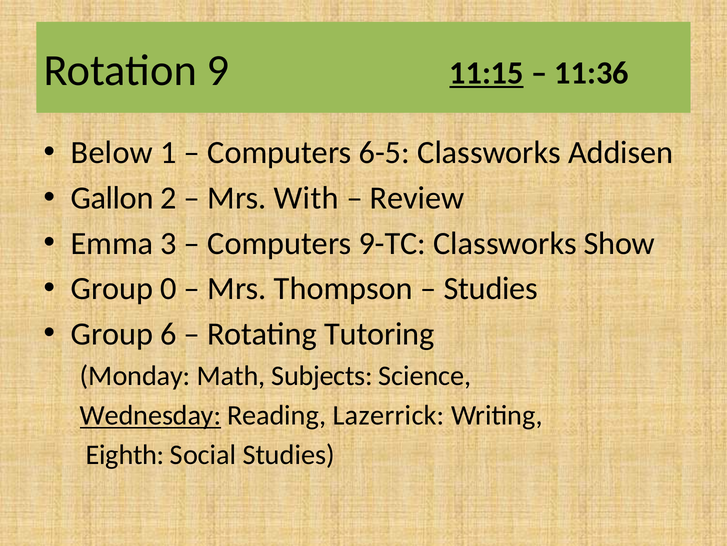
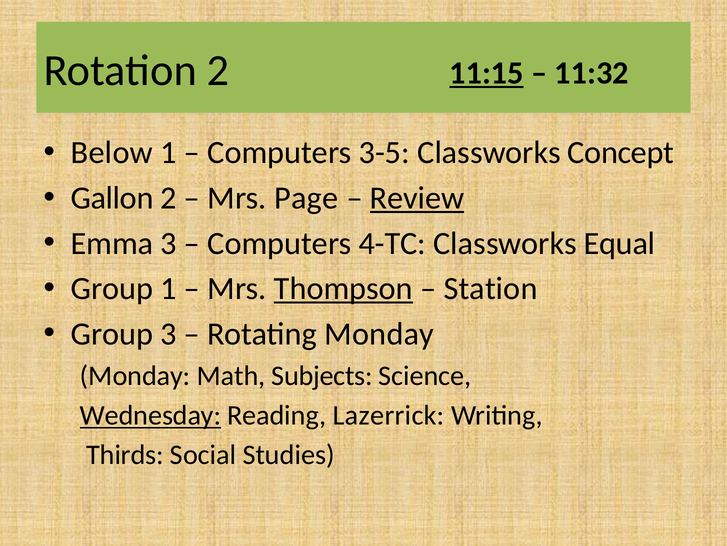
Rotation 9: 9 -> 2 (218, 70)
11:36: 11:36 -> 11:32 (592, 73)
6-5: 6-5 -> 3-5 (384, 153)
Addisen: Addisen -> Concept (621, 153)
With: With -> Page (306, 198)
Review underline: none -> present (417, 198)
9-TC: 9-TC -> 4-TC (392, 243)
Show: Show -> Equal (619, 243)
Group 0: 0 -> 1 (168, 288)
Thompson underline: none -> present (343, 288)
Studies: Studies -> Station (491, 288)
Group 6: 6 -> 3 (168, 334)
Rotating Tutoring: Tutoring -> Monday (379, 334)
Eighth: Eighth -> Thirds (125, 454)
